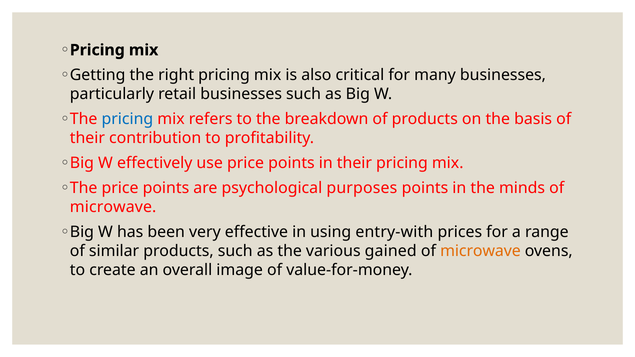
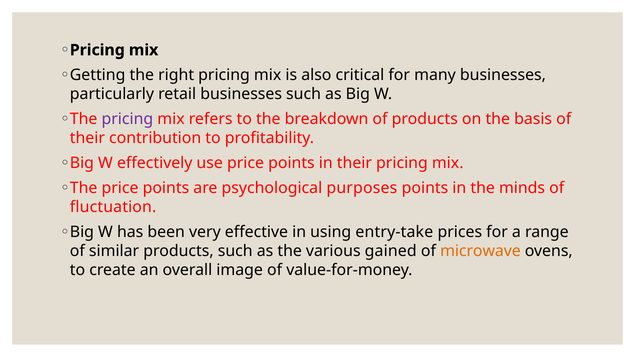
pricing colour: blue -> purple (127, 119)
microwave: microwave -> fluctuation (113, 207)
entry-with: entry-with -> entry-take (394, 232)
